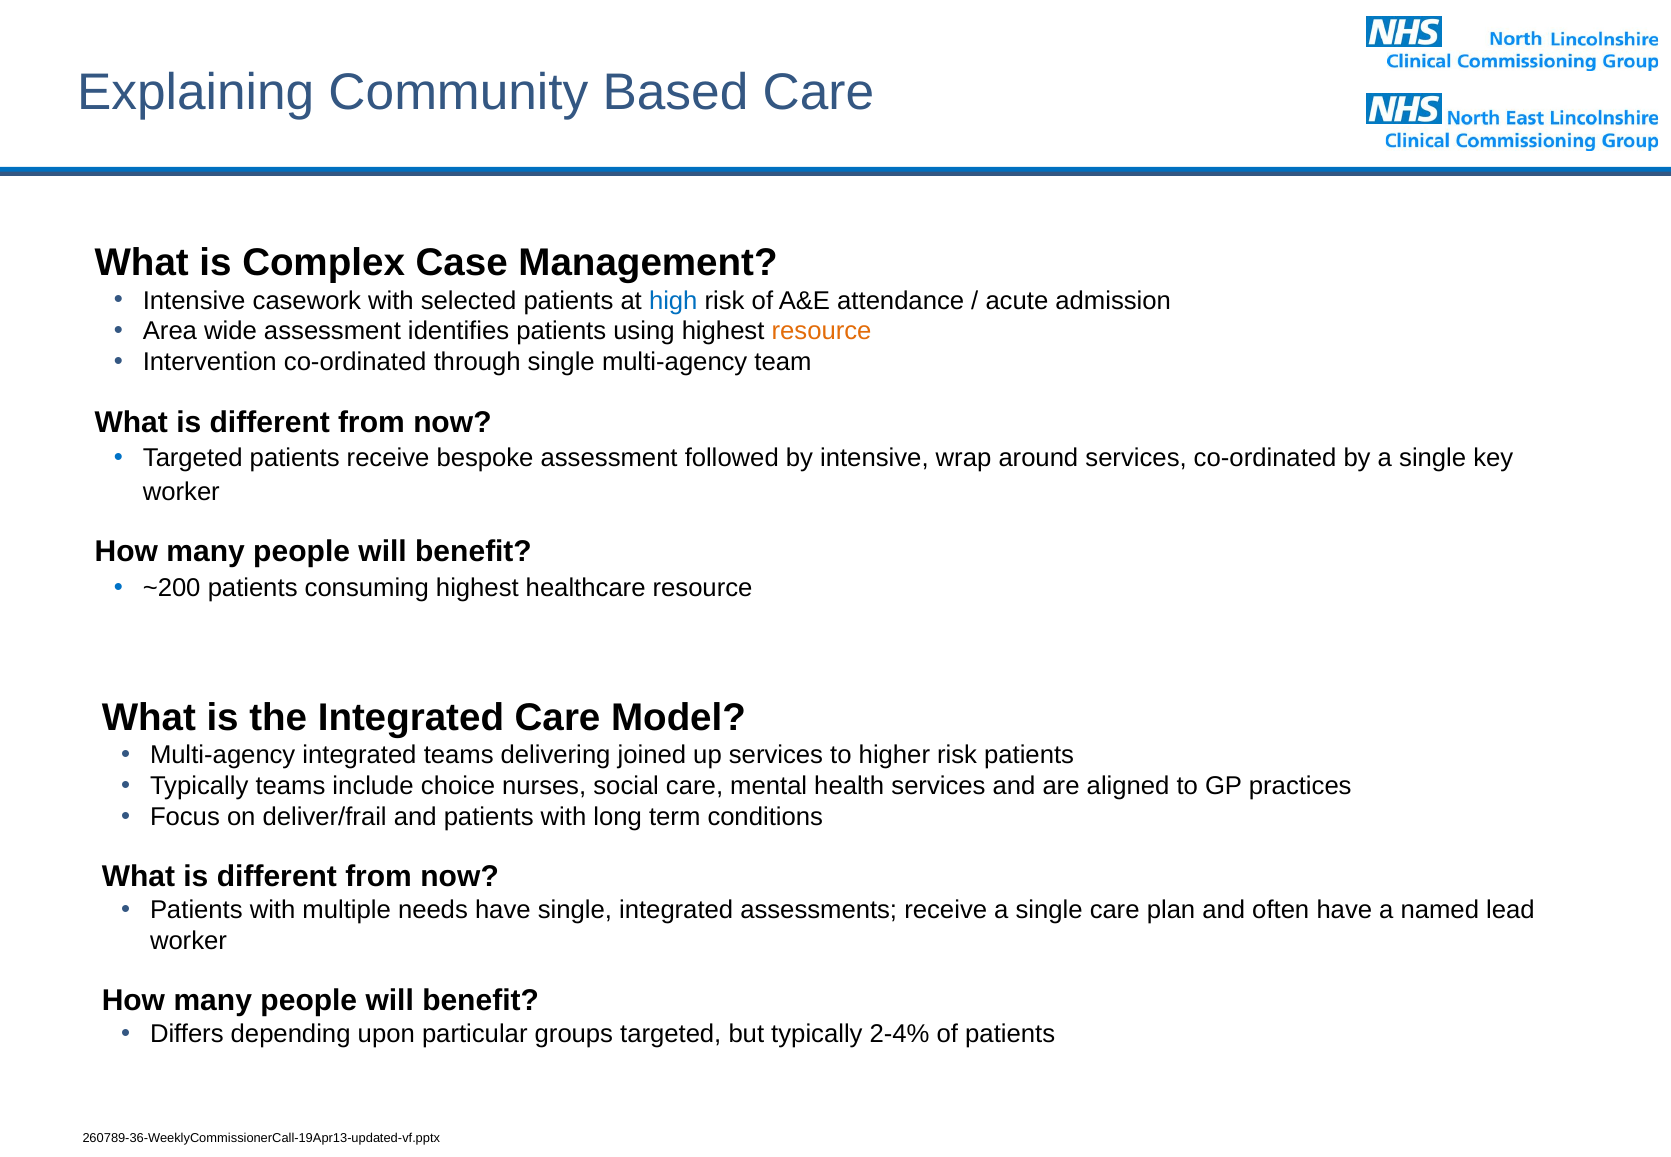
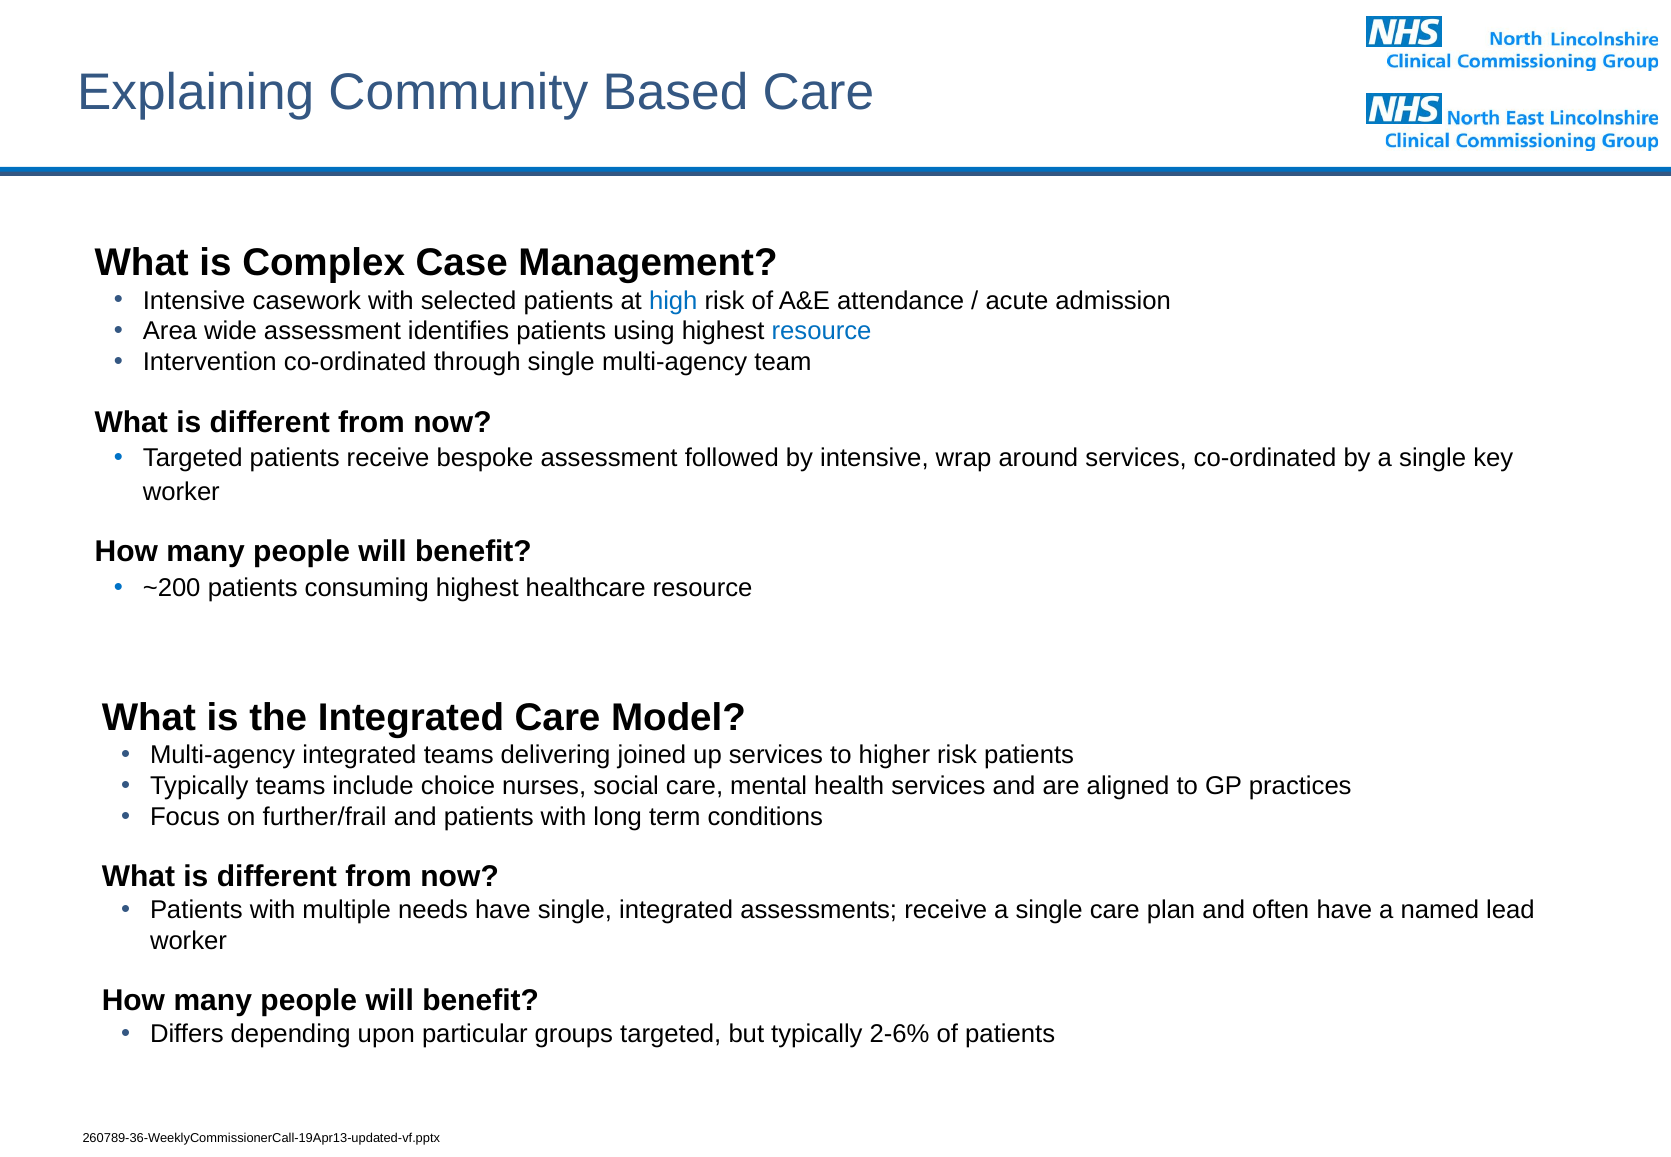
resource colour: orange -> blue (822, 331)
deliver/frail: deliver/frail -> further/frail (325, 817)
2-4%: 2-4% -> 2-6% (900, 1034)
